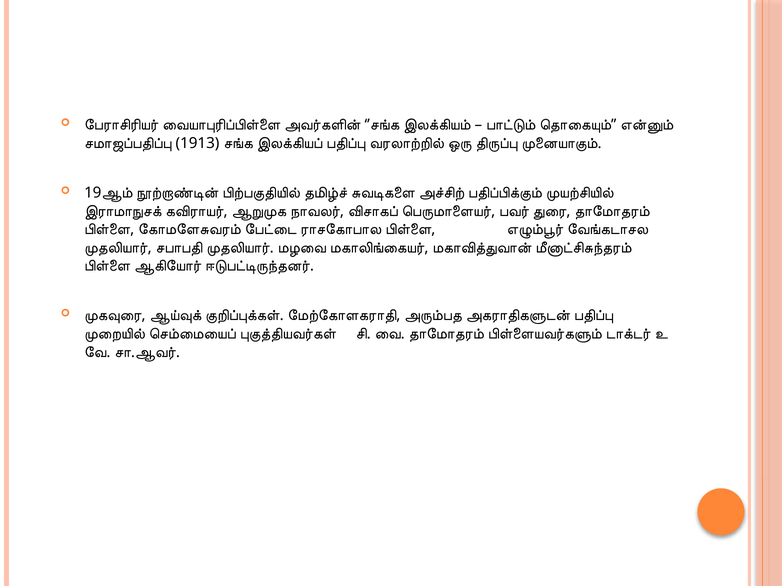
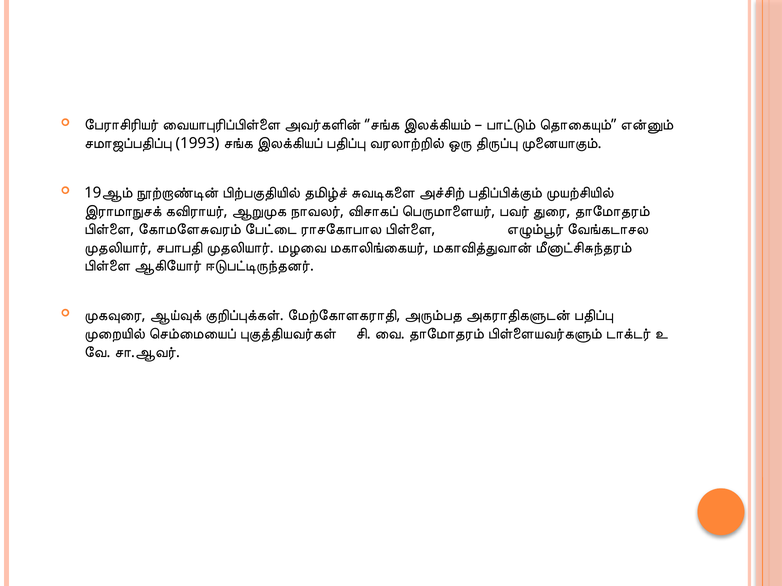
1913: 1913 -> 1993 (197, 143)
